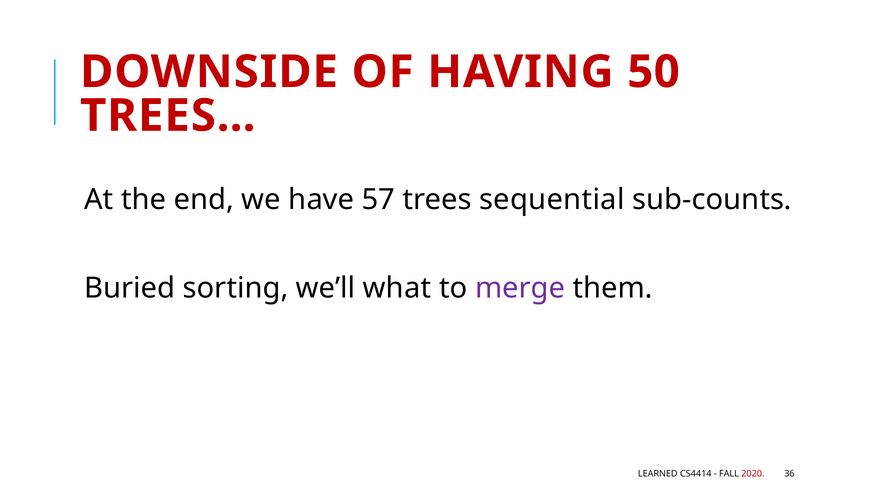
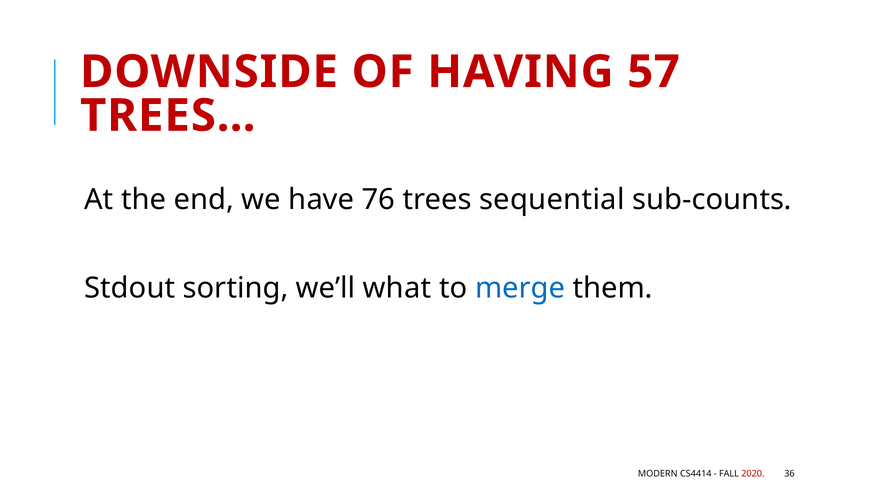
50: 50 -> 57 (654, 72)
57: 57 -> 76 (378, 200)
Buried: Buried -> Stdout (130, 288)
merge colour: purple -> blue (520, 288)
LEARNED: LEARNED -> MODERN (658, 474)
